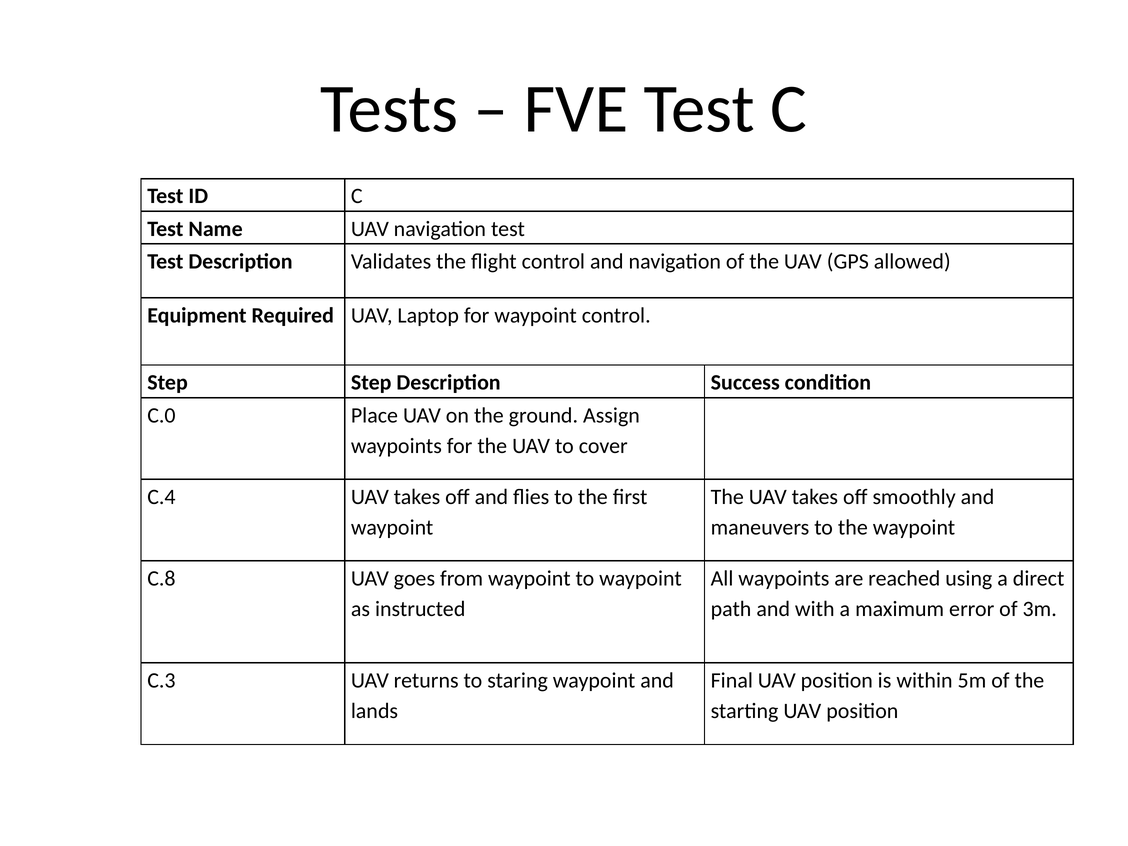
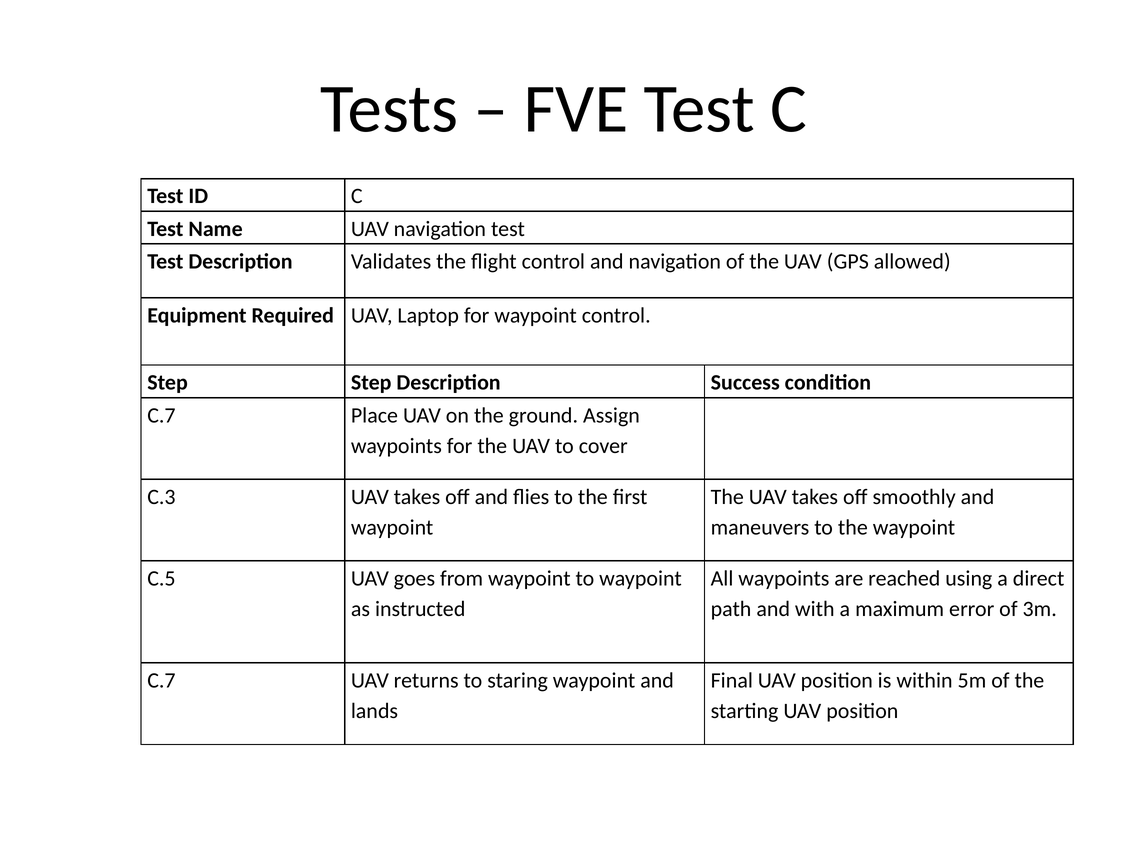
C.0: C.0 -> C.7 (161, 415)
C.4: C.4 -> C.3 (161, 497)
C.8: C.8 -> C.5 (161, 578)
C.3: C.3 -> C.7 (161, 681)
